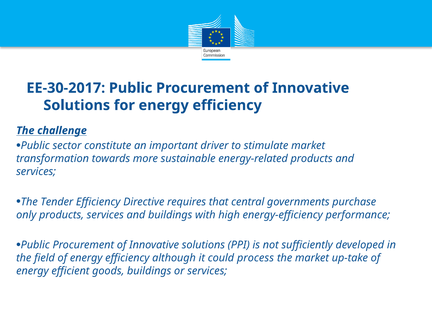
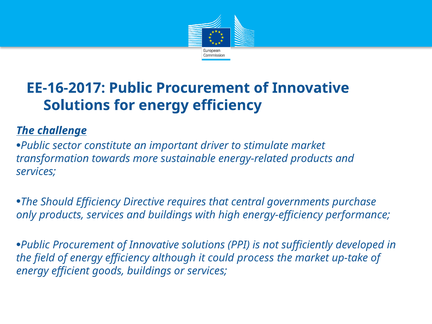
EE-30-2017: EE-30-2017 -> EE-16-2017 (66, 88)
Tender: Tender -> Should (57, 202)
